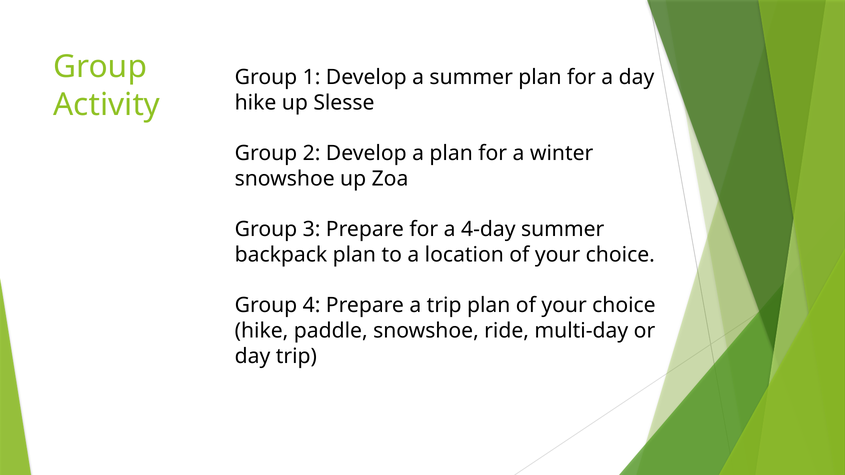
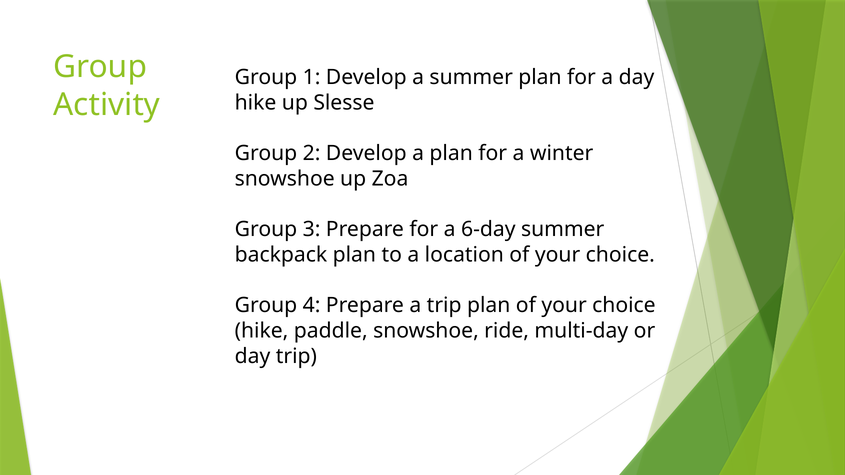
4-day: 4-day -> 6-day (488, 230)
